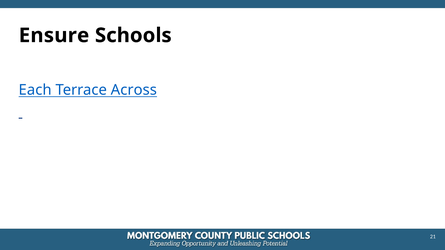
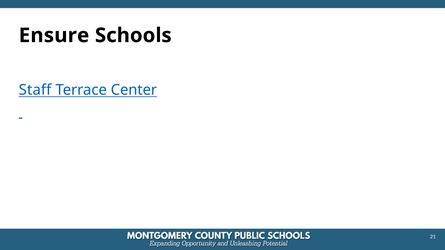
Each: Each -> Staff (35, 90)
Across: Across -> Center (134, 90)
